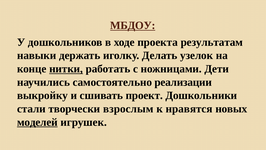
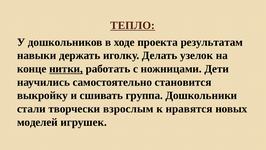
МБДОУ: МБДОУ -> ТЕПЛО (133, 25)
реализации: реализации -> становится (183, 82)
проект: проект -> группа (144, 95)
моделей underline: present -> none (37, 122)
